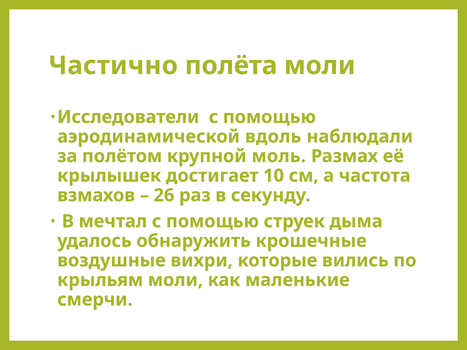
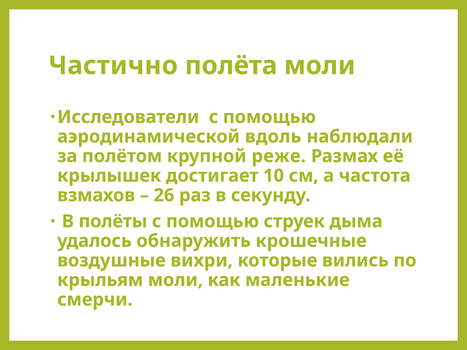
моль: моль -> реже (279, 156)
мечтал: мечтал -> полёты (113, 221)
